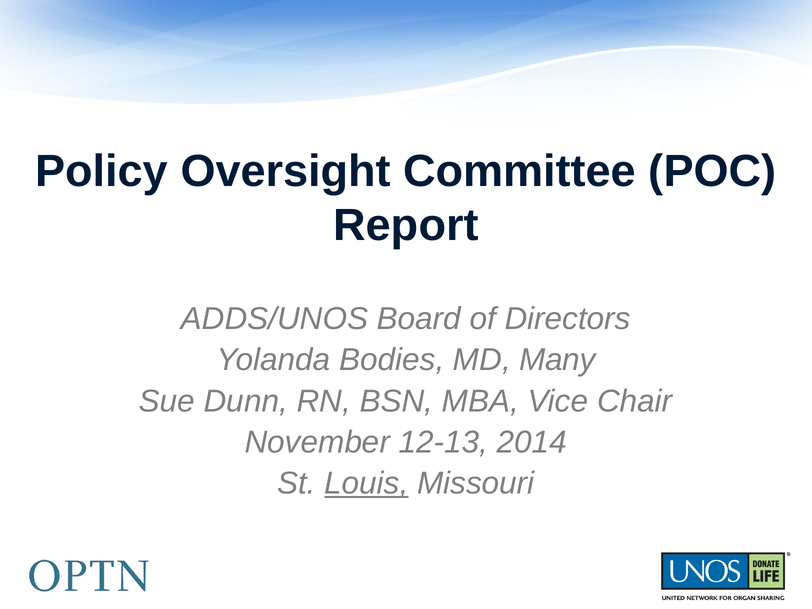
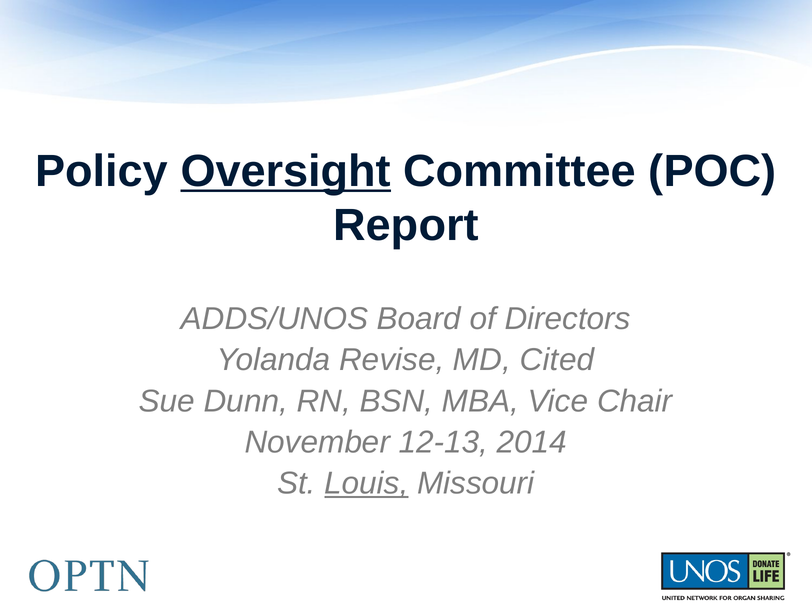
Oversight underline: none -> present (286, 171)
Bodies: Bodies -> Revise (392, 360)
Many: Many -> Cited (557, 360)
